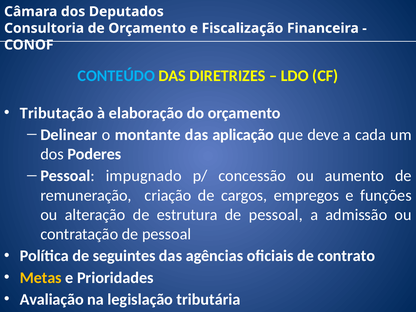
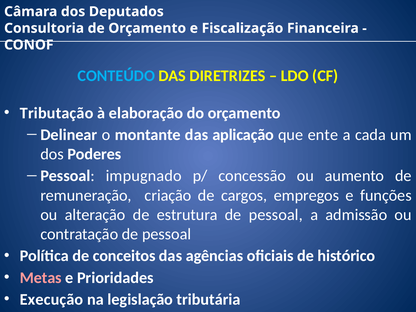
deve: deve -> ente (323, 135)
seguintes: seguintes -> conceitos (124, 256)
contrato: contrato -> histórico (346, 256)
Metas colour: yellow -> pink (41, 278)
Avaliação: Avaliação -> Execução (52, 299)
